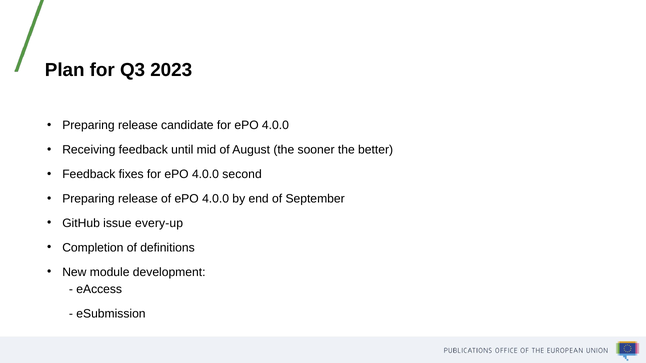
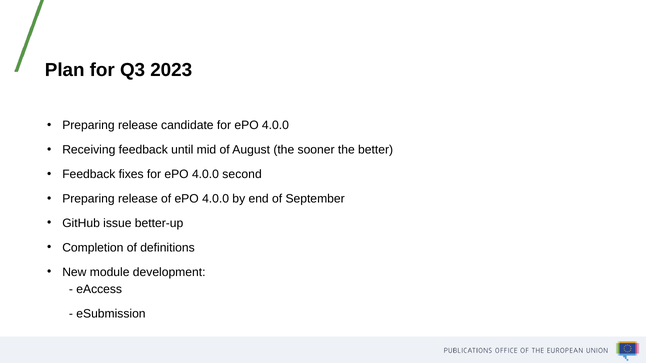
every-up: every-up -> better-up (159, 223)
